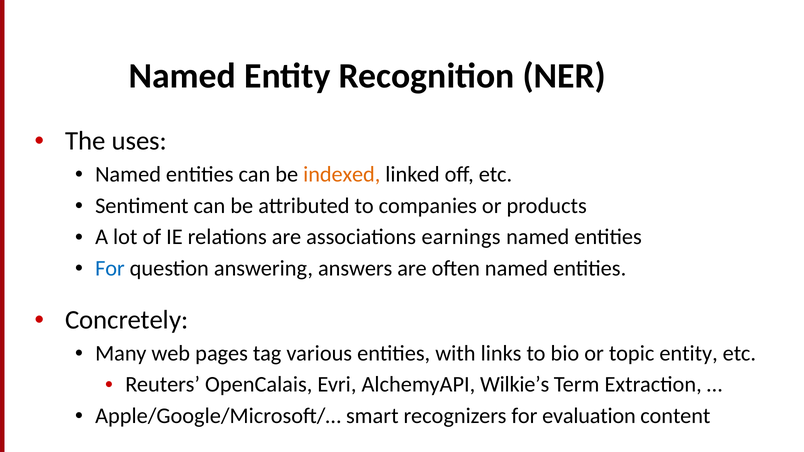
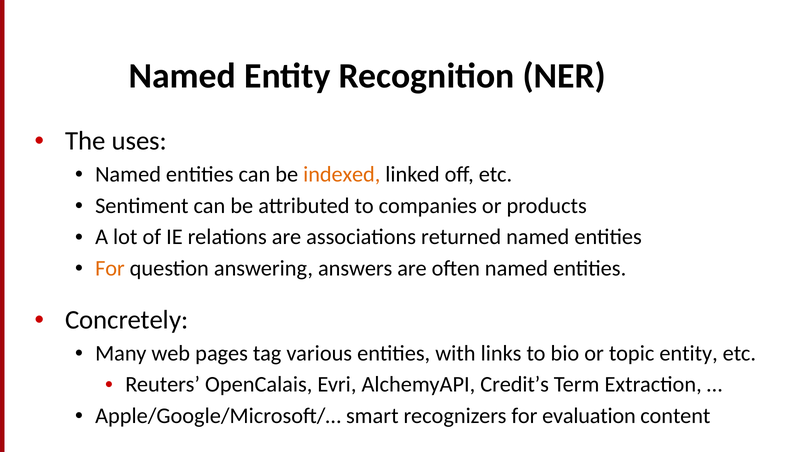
earnings: earnings -> returned (461, 237)
For colour: blue -> orange (110, 268)
Wilkie’s: Wilkie’s -> Credit’s (515, 385)
